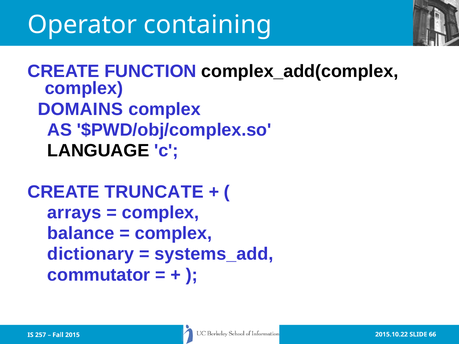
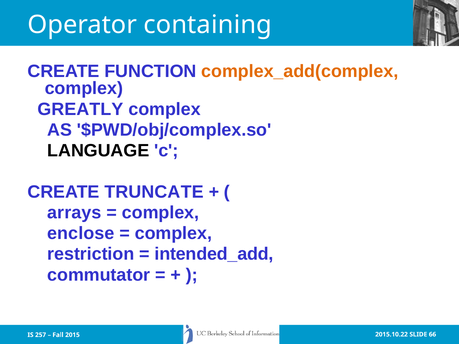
complex_add(complex colour: black -> orange (300, 71)
DOMAINS: DOMAINS -> GREATLY (80, 109)
balance: balance -> enclose (81, 234)
dictionary: dictionary -> restriction (91, 254)
systems_add: systems_add -> intended_add (214, 254)
